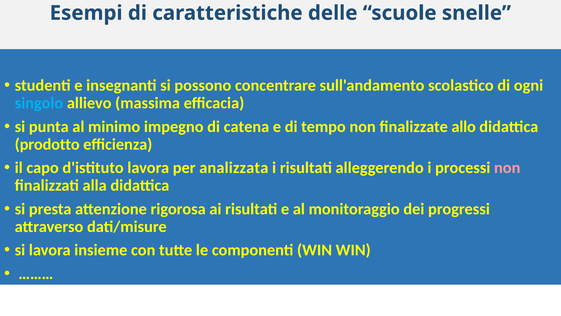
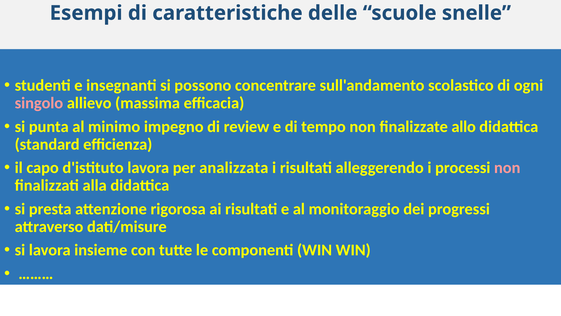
singolo colour: light blue -> pink (39, 103)
catena: catena -> review (246, 126)
prodotto: prodotto -> standard (47, 144)
